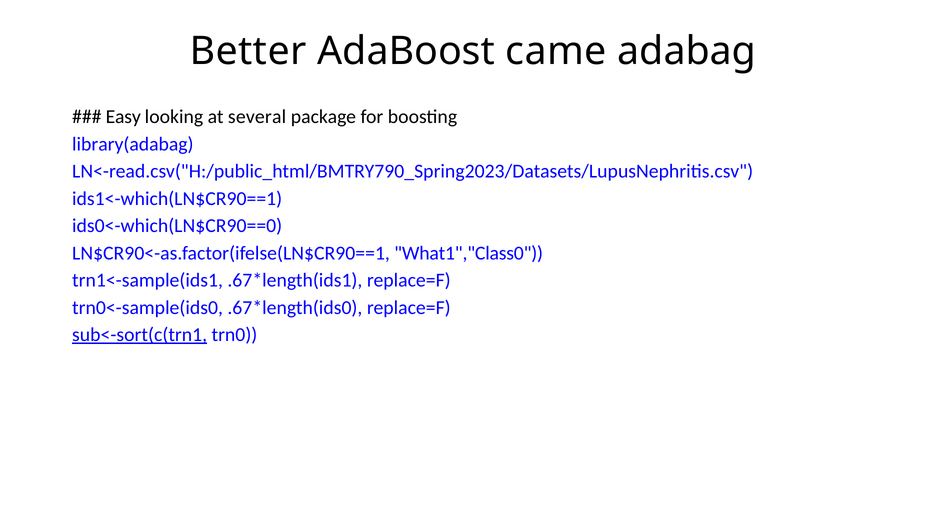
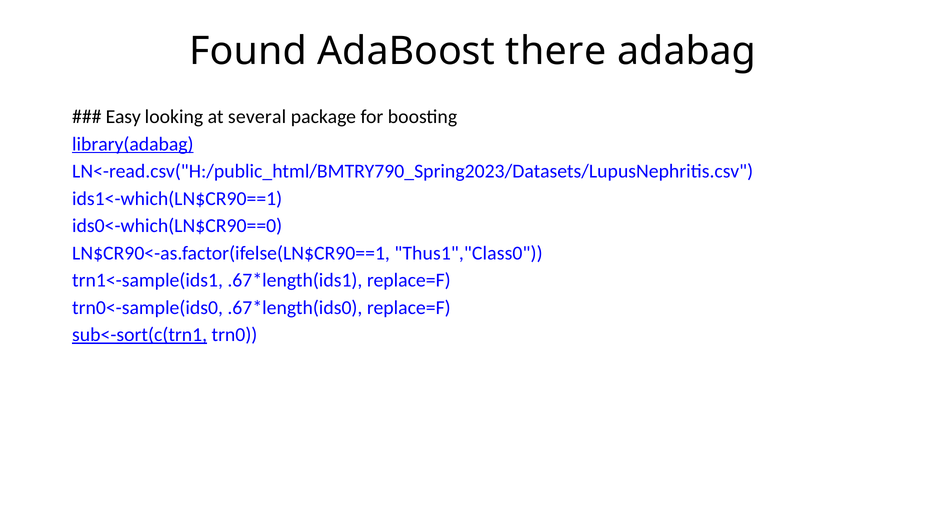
Better: Better -> Found (248, 51)
came: came -> there (556, 51)
library(adabag underline: none -> present (133, 144)
What1","Class0: What1","Class0 -> Thus1","Class0 (469, 253)
